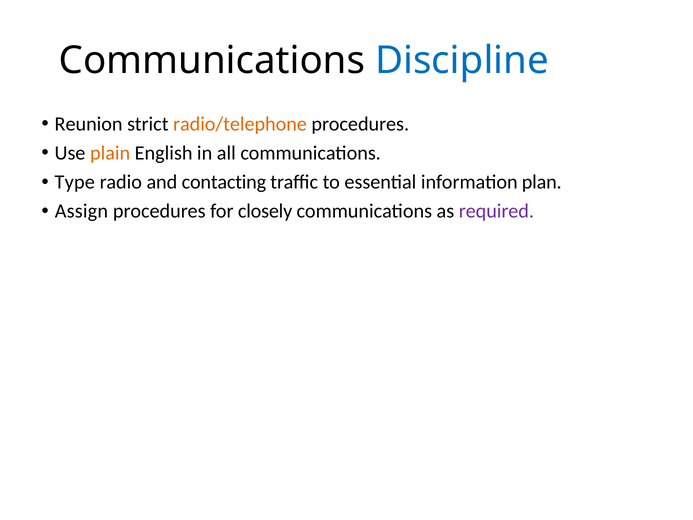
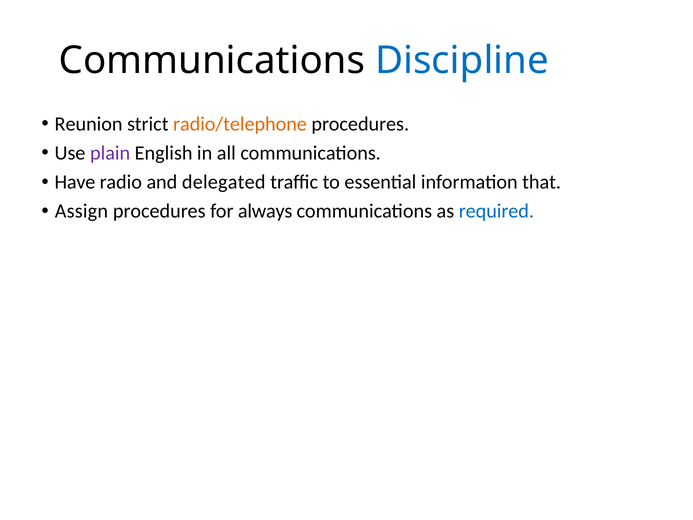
plain colour: orange -> purple (110, 153)
Type: Type -> Have (75, 182)
contacting: contacting -> delegated (224, 182)
plan: plan -> that (542, 182)
closely: closely -> always (265, 211)
required colour: purple -> blue (496, 211)
